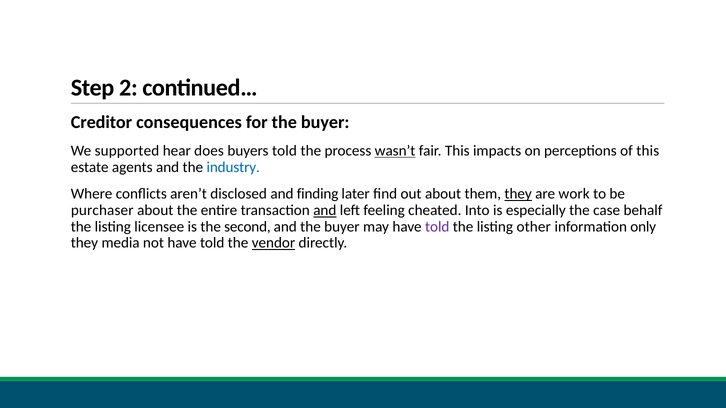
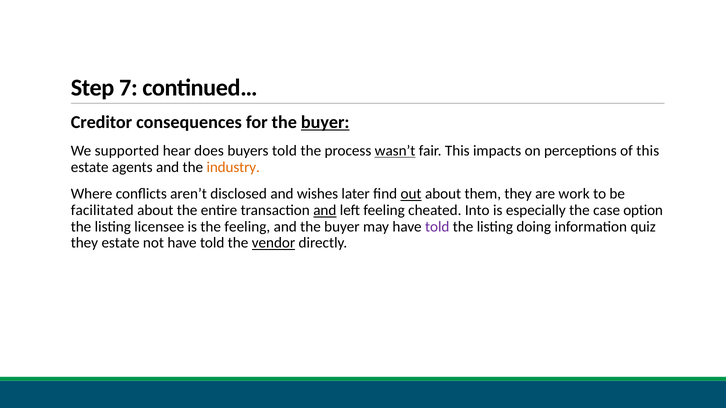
2: 2 -> 7 (128, 88)
buyer underline: none -> present (325, 122)
industry colour: blue -> orange (233, 167)
finding: finding -> wishes (318, 194)
out underline: none -> present (411, 194)
they underline: present -> none (518, 194)
purchaser: purchaser -> facilitated (102, 210)
behalf: behalf -> option (643, 210)
the second: second -> feeling (247, 227)
other: other -> doing (534, 227)
only: only -> quiz (643, 227)
they media: media -> estate (121, 243)
